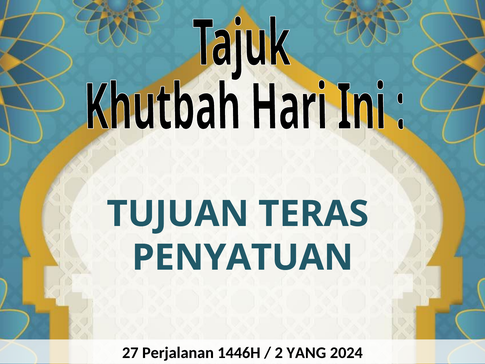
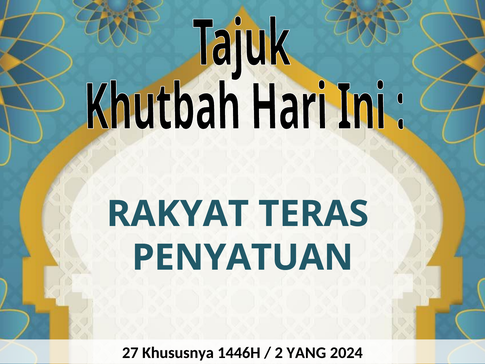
TUJUAN: TUJUAN -> RAKYAT (178, 214)
Perjalanan: Perjalanan -> Khususnya (178, 352)
